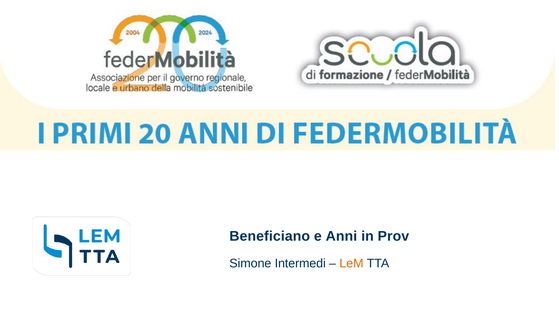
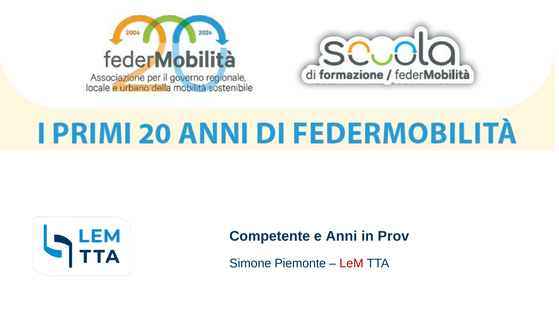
Beneficiano: Beneficiano -> Competente (270, 237)
Intermedi: Intermedi -> Piemonte (300, 264)
LeM colour: orange -> red (351, 264)
